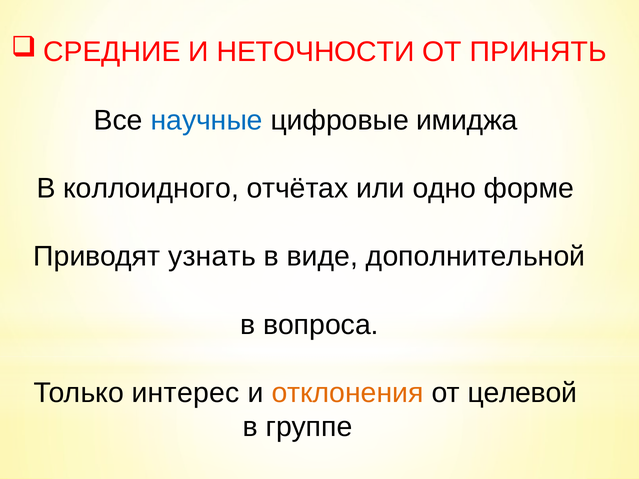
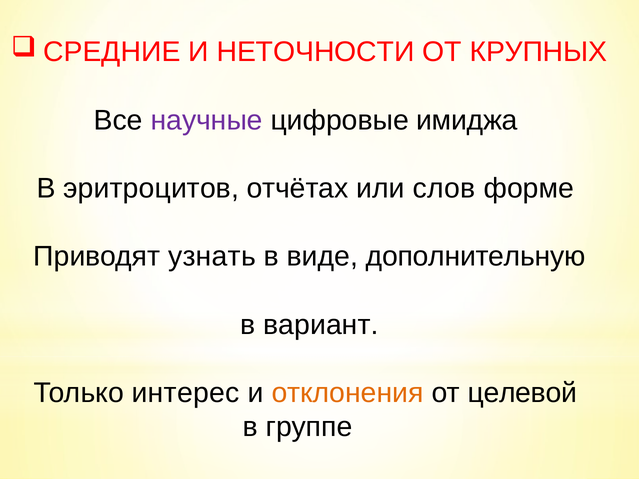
ПРИНЯТЬ: ПРИНЯТЬ -> КРУПНЫХ (538, 52)
научные colour: blue -> purple (207, 120)
коллоидного: коллоидного -> эритроцитов (151, 188)
одно: одно -> слов (444, 188)
дополнительной: дополнительной -> дополнительную (476, 257)
вопроса: вопроса -> вариант (321, 325)
